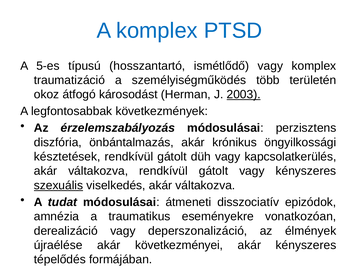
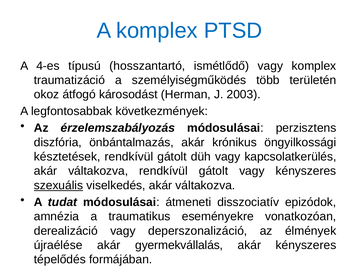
5-es: 5-es -> 4-es (48, 66)
2003 underline: present -> none (244, 95)
következményei: következményei -> gyermekvállalás (179, 245)
